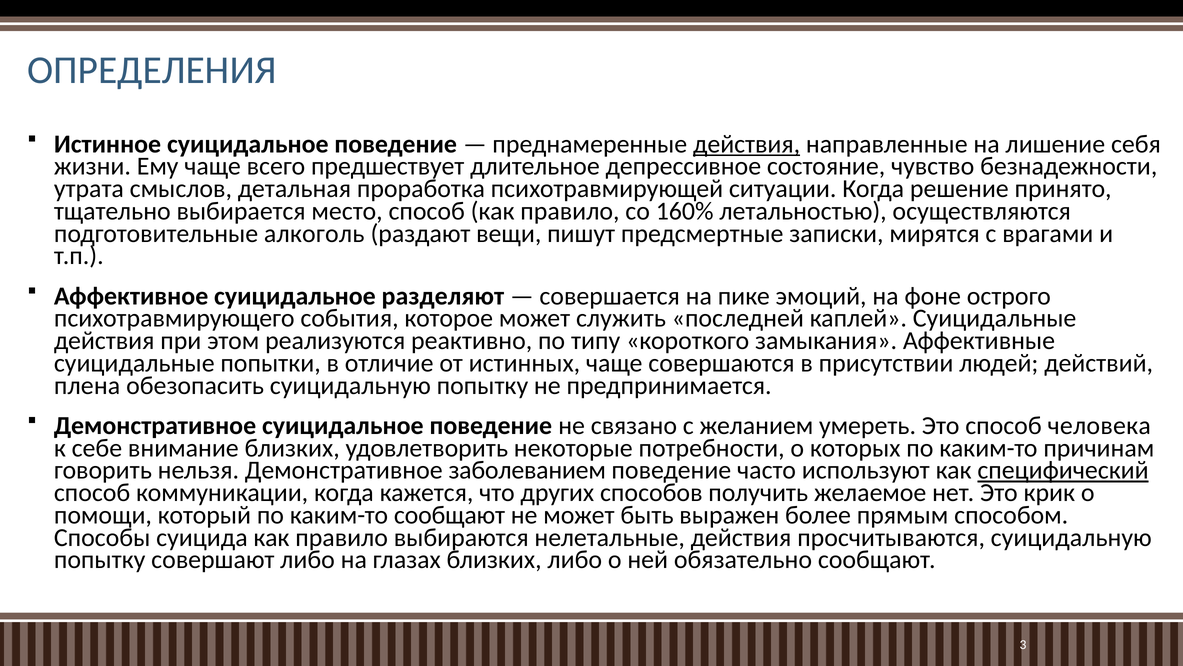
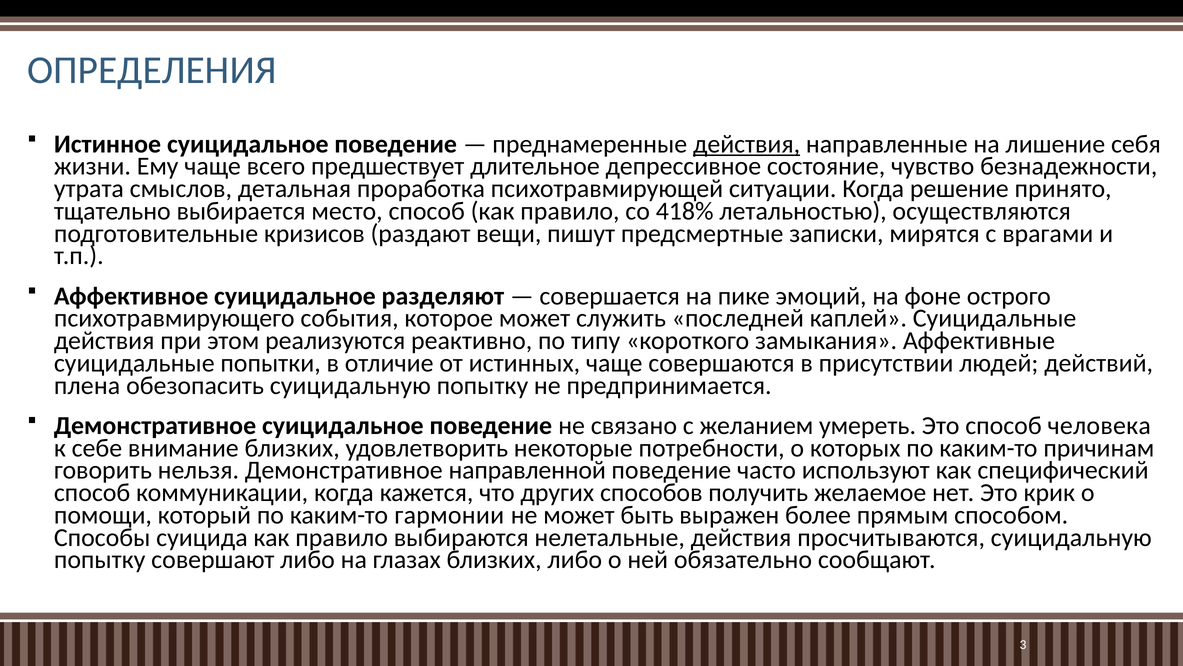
160%: 160% -> 418% (685, 211)
алкоголь: алкоголь -> кризисов (314, 233)
заболеванием: заболеванием -> направленной (527, 470)
специфический underline: present -> none (1063, 470)
каким-то сообщают: сообщают -> гармонии (449, 515)
